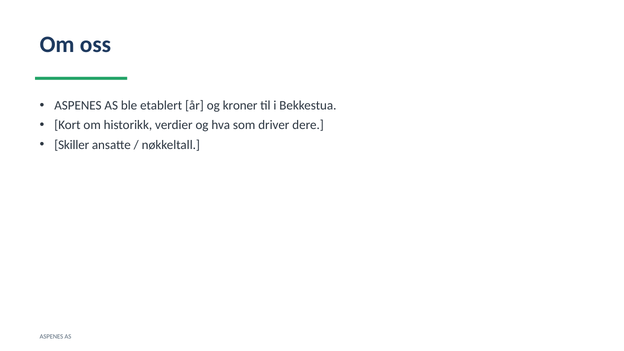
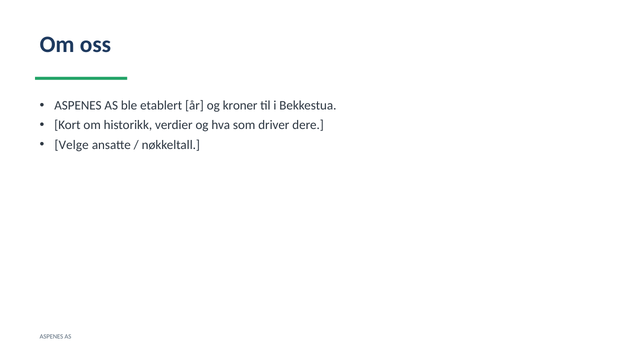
Skiller: Skiller -> Velge (72, 145)
